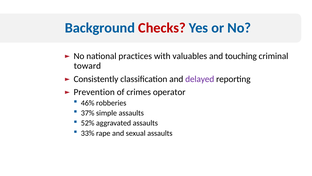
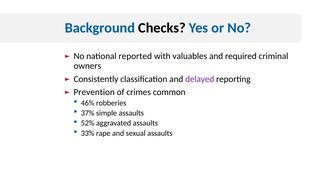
Checks colour: red -> black (162, 28)
practices: practices -> reported (135, 56)
touching: touching -> required (241, 56)
toward: toward -> owners (87, 66)
operator: operator -> common (169, 92)
